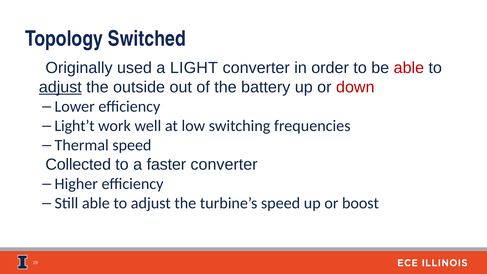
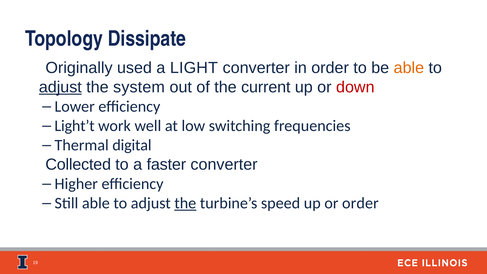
Switched: Switched -> Dissipate (147, 39)
able colour: red -> orange (409, 68)
outside: outside -> system (139, 87)
battery: battery -> current (266, 87)
Thermal speed: speed -> digital (132, 145)
the underline: none -> present (185, 203)
or boost: boost -> order (360, 203)
